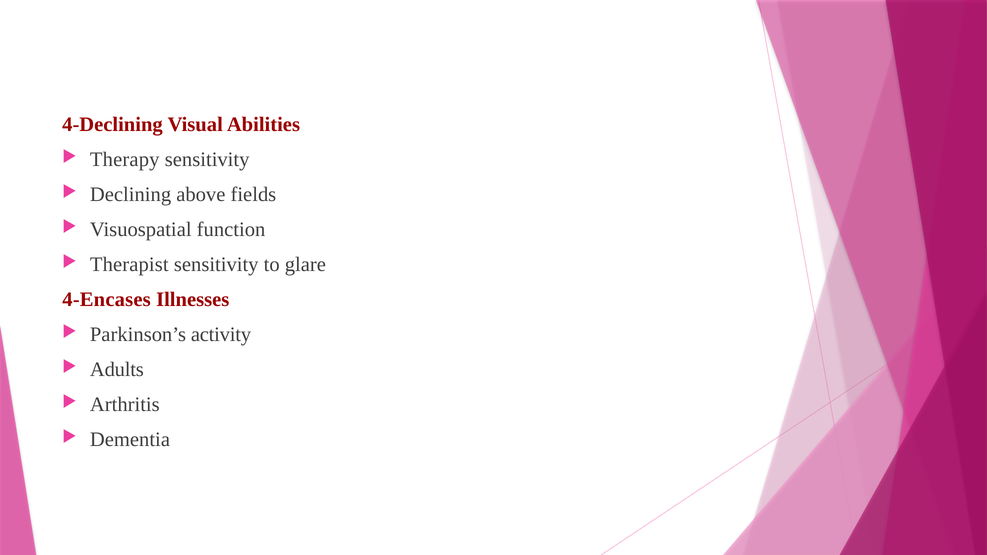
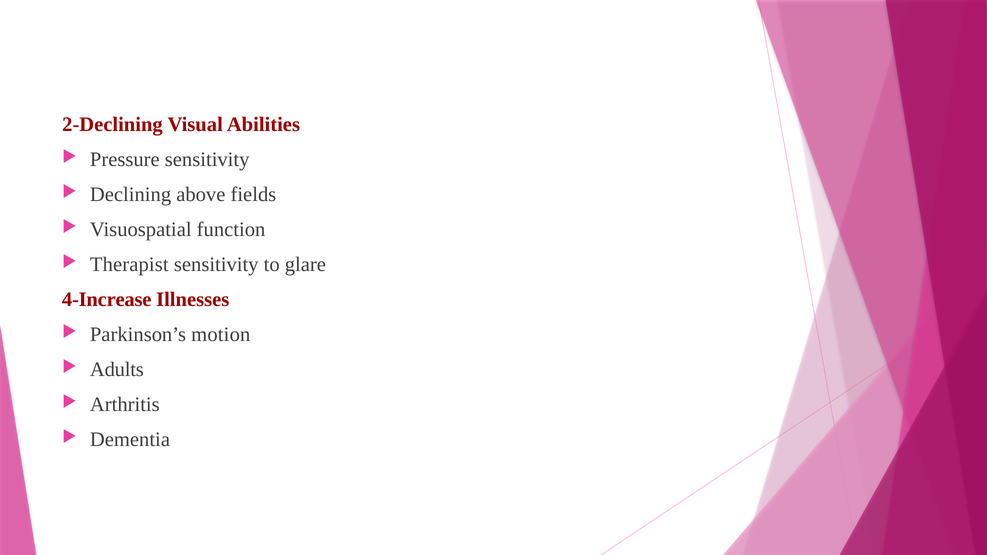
4-Declining: 4-Declining -> 2-Declining (112, 125)
Therapy: Therapy -> Pressure (125, 160)
4-Encases: 4-Encases -> 4-Increase (107, 300)
activity: activity -> motion (221, 335)
